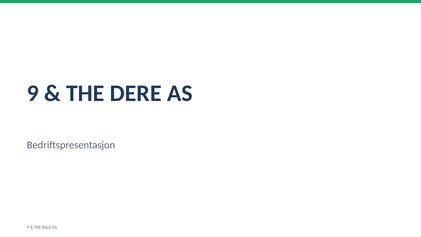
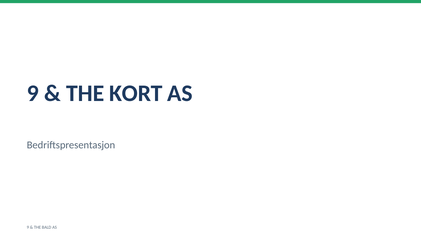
DERE: DERE -> KORT (136, 93)
